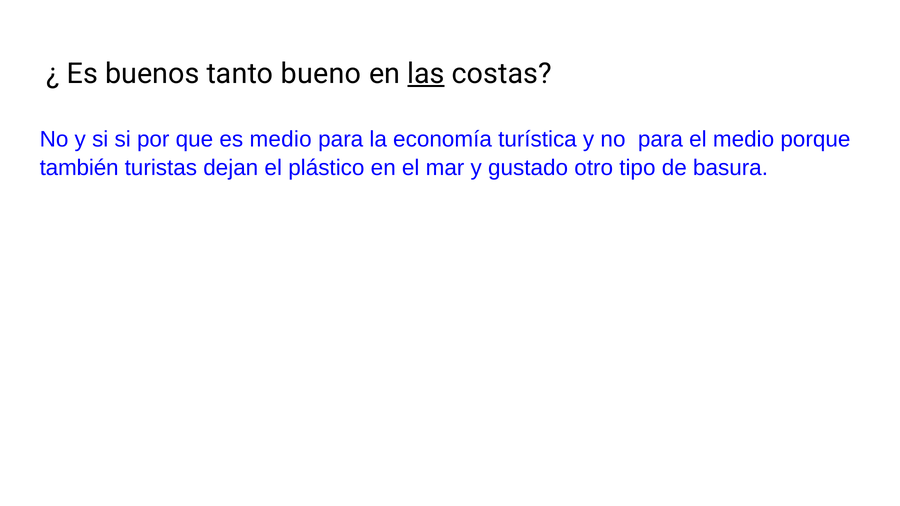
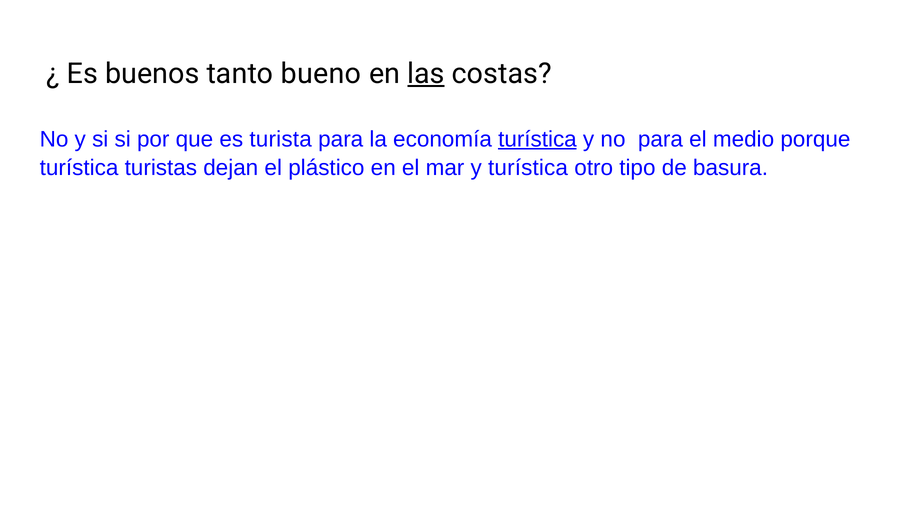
es medio: medio -> turista (281, 139)
turística underline: none -> present (537, 139)
también: también -> turística (79, 168)
y gustado: gustado -> turística (528, 168)
